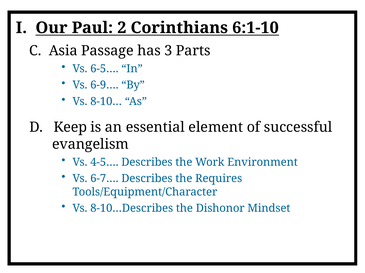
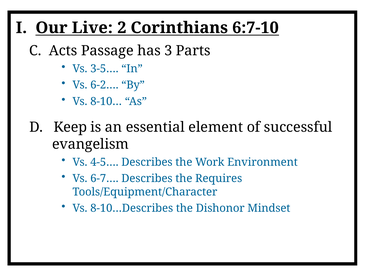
Paul: Paul -> Live (92, 28)
6:1-10: 6:1-10 -> 6:7-10 (255, 28)
Asia: Asia -> Acts (63, 51)
6-5…: 6-5… -> 3-5… (104, 69)
6-9…: 6-9… -> 6-2… (104, 85)
